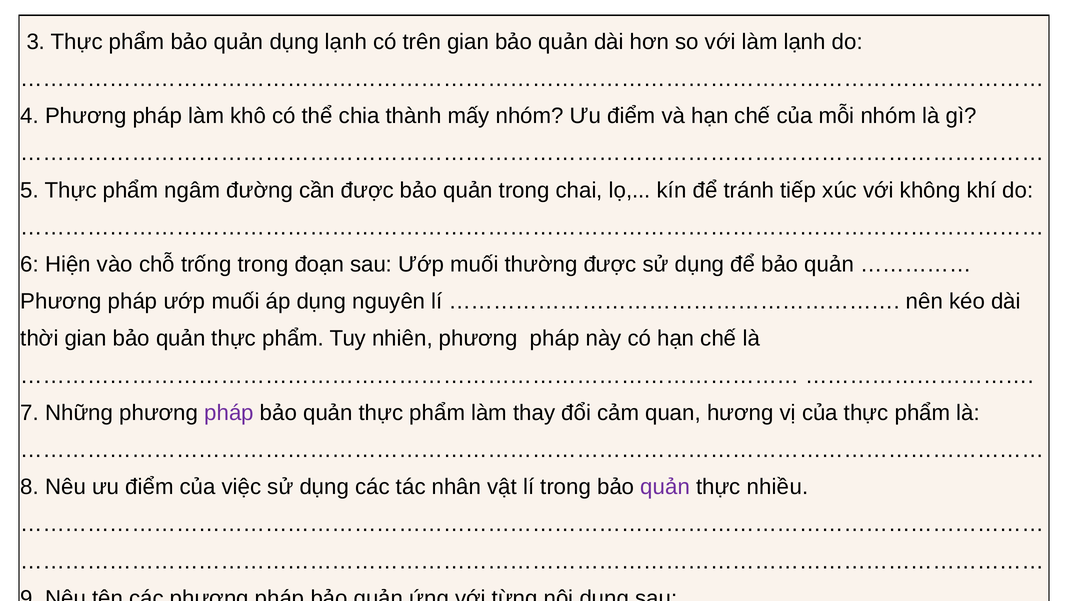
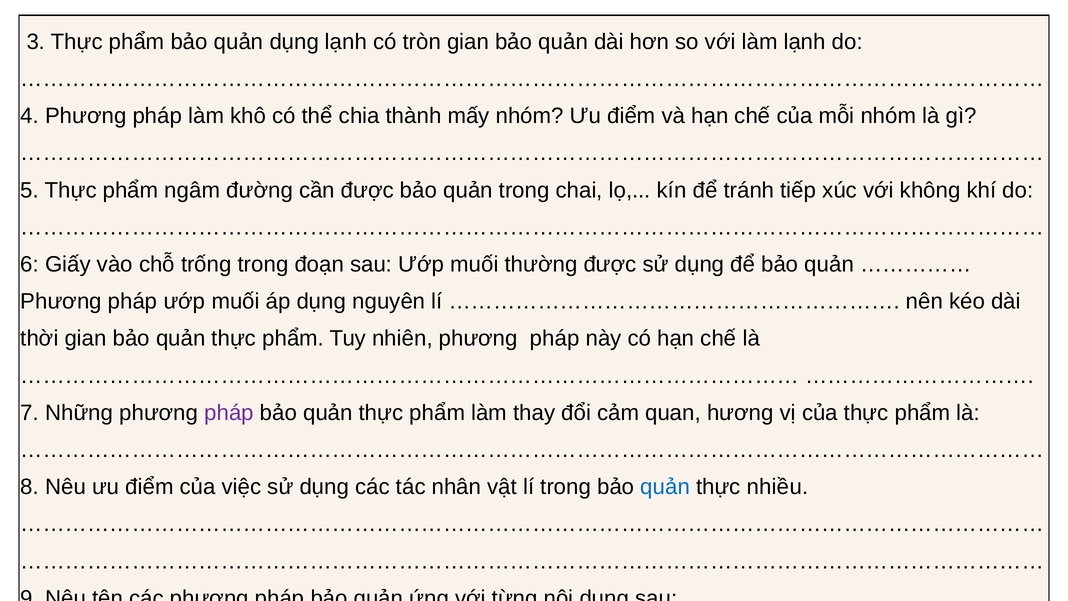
trên: trên -> tròn (422, 42)
Hiện: Hiện -> Giấy (68, 264)
quản colour: purple -> blue (665, 487)
